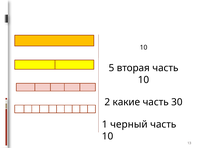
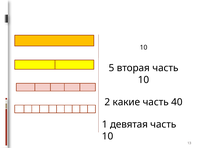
30: 30 -> 40 (177, 102)
черный: черный -> девятая (129, 124)
